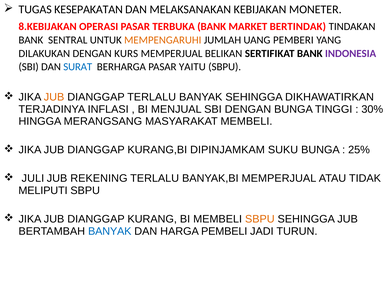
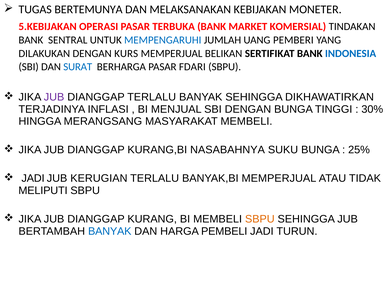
KESEPAKATAN: KESEPAKATAN -> BERTEMUNYA (88, 9)
8.KEBIJAKAN: 8.KEBIJAKAN -> 5.KEBIJAKAN (48, 27)
BERTINDAK: BERTINDAK -> KOMERSIAL (298, 27)
MEMPENGARUHI colour: orange -> blue (163, 40)
INDONESIA colour: purple -> blue (351, 53)
YAITU: YAITU -> FDARI (192, 67)
JUB colour: orange -> purple (54, 97)
DIPINJAMKAM: DIPINJAMKAM -> NASABAHNYA (228, 150)
JULI: JULI -> JADI (33, 178)
REKENING: REKENING -> KERUGIAN (99, 178)
